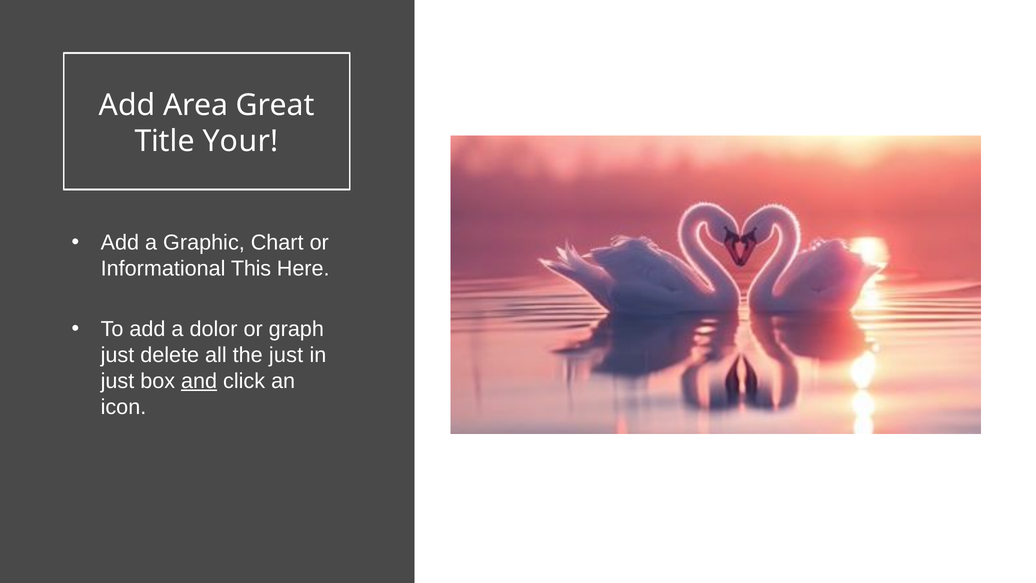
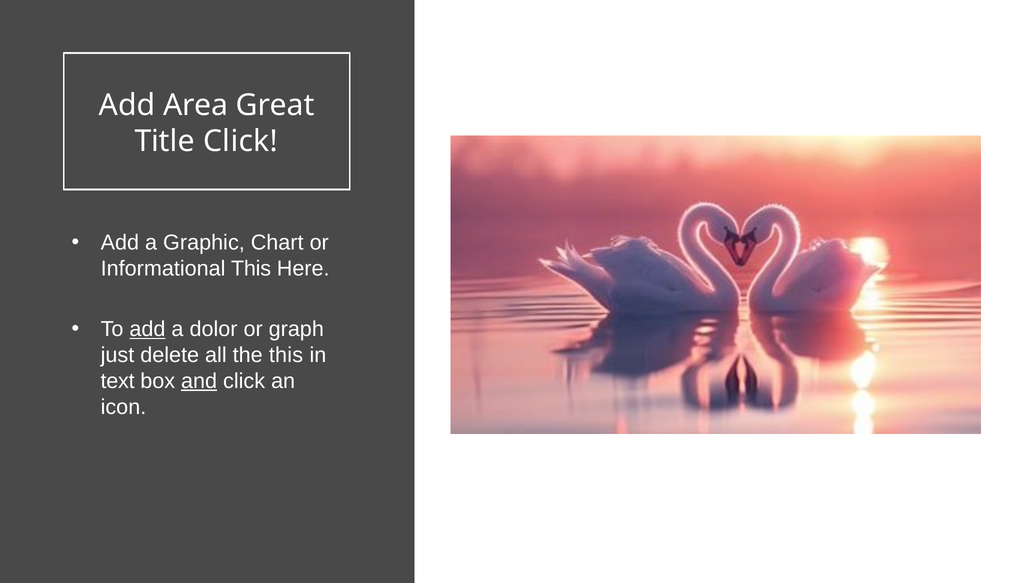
Title Your: Your -> Click (241, 141)
add underline: none -> present (147, 329)
the just: just -> this (286, 355)
just: just -> text (118, 381)
